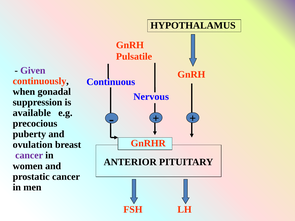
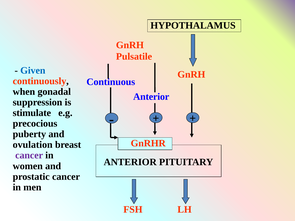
Given colour: purple -> blue (33, 71)
Nervous: Nervous -> Anterior (151, 97)
available: available -> stimulate (32, 113)
